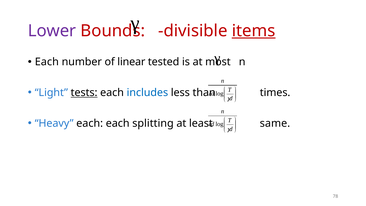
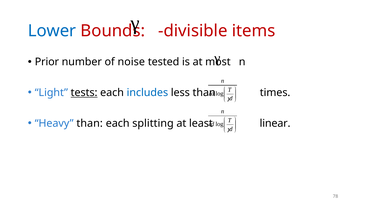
Lower colour: purple -> blue (52, 31)
items underline: present -> none (254, 31)
Each: Each -> Prior (47, 62)
linear: linear -> noise (131, 62)
Heavy each: each -> than (90, 123)
same: same -> linear (275, 123)
